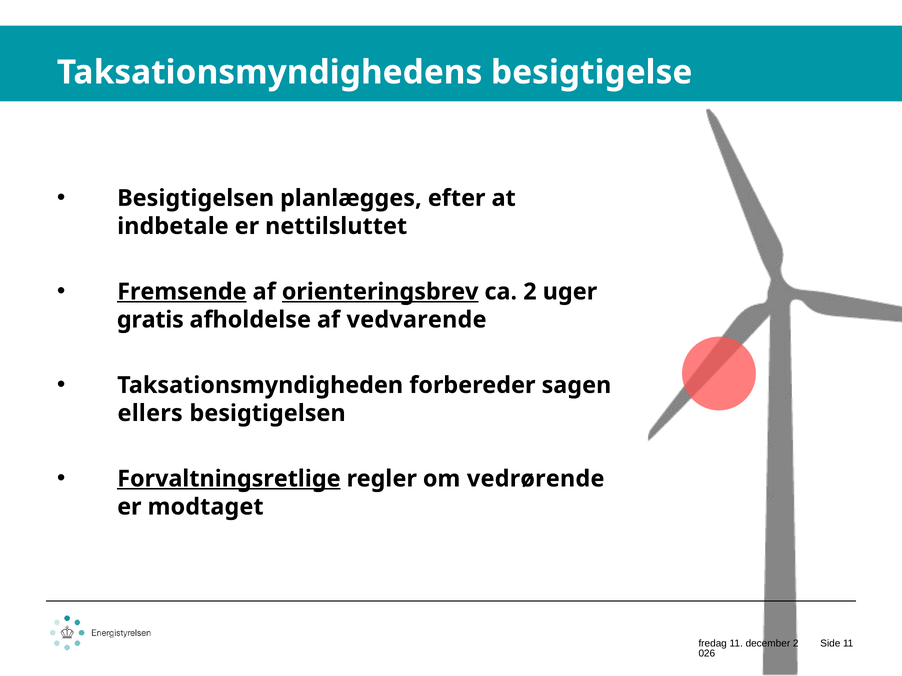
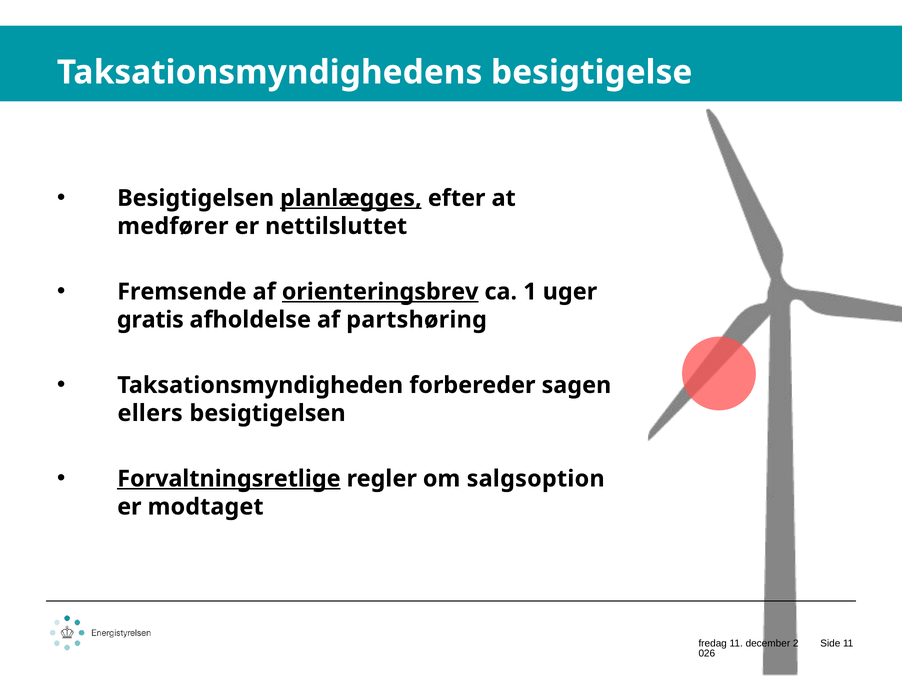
planlægges underline: none -> present (351, 198)
indbetale: indbetale -> medfører (173, 226)
Fremsende underline: present -> none (182, 292)
ca 2: 2 -> 1 (530, 292)
vedvarende: vedvarende -> partshøring (417, 320)
vedrørende: vedrørende -> salgsoption (536, 479)
